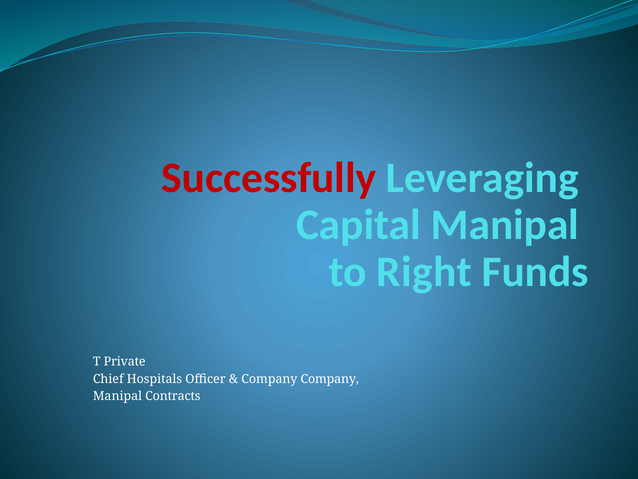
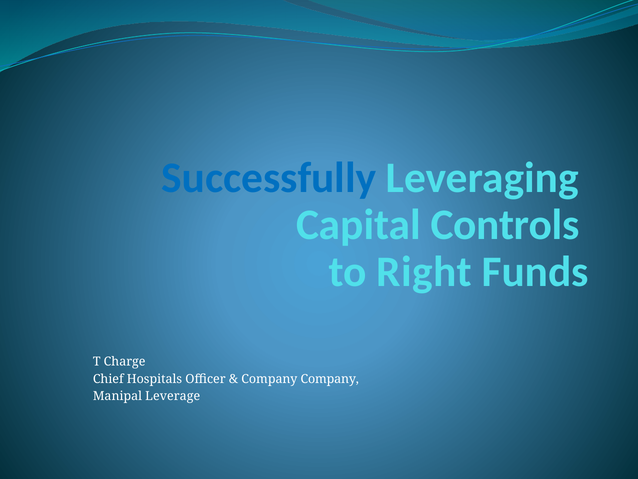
Successfully colour: red -> blue (269, 178)
Capital Manipal: Manipal -> Controls (505, 225)
Private: Private -> Charge (125, 361)
Contracts: Contracts -> Leverage (173, 396)
